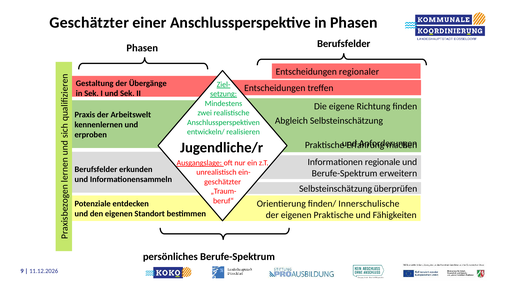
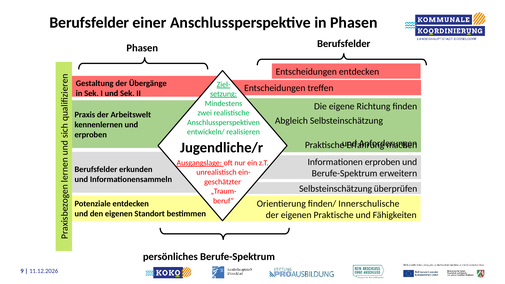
Geschätzter: Geschätzter -> Berufsfelder (89, 23)
regionaler: regionaler -> entdecken (359, 72)
Informationen regionale: regionale -> erproben (383, 162)
